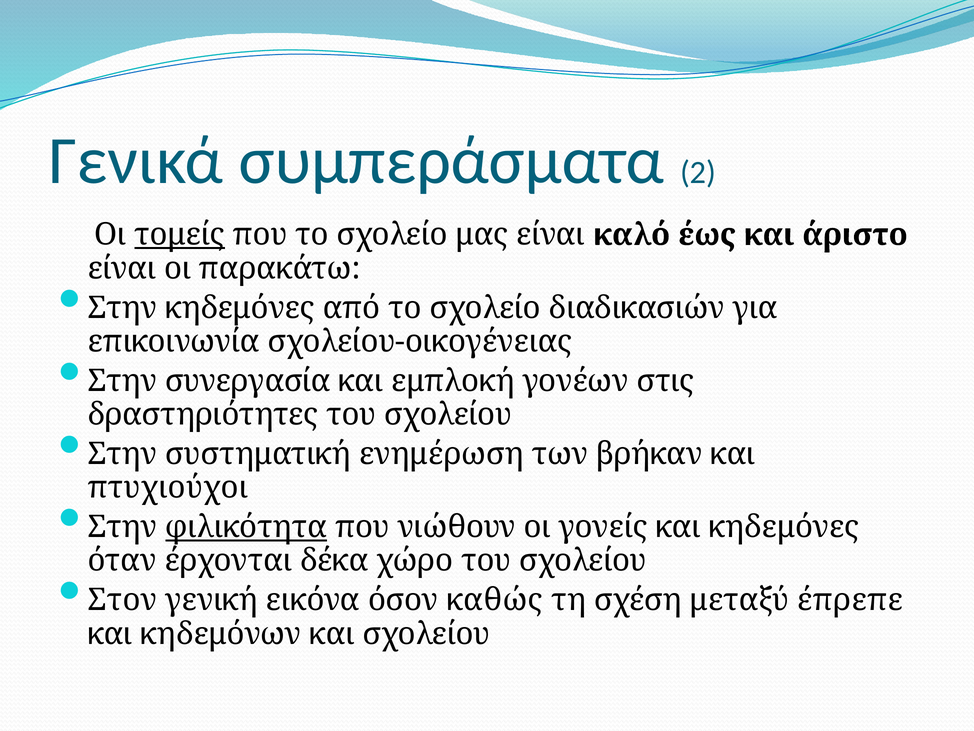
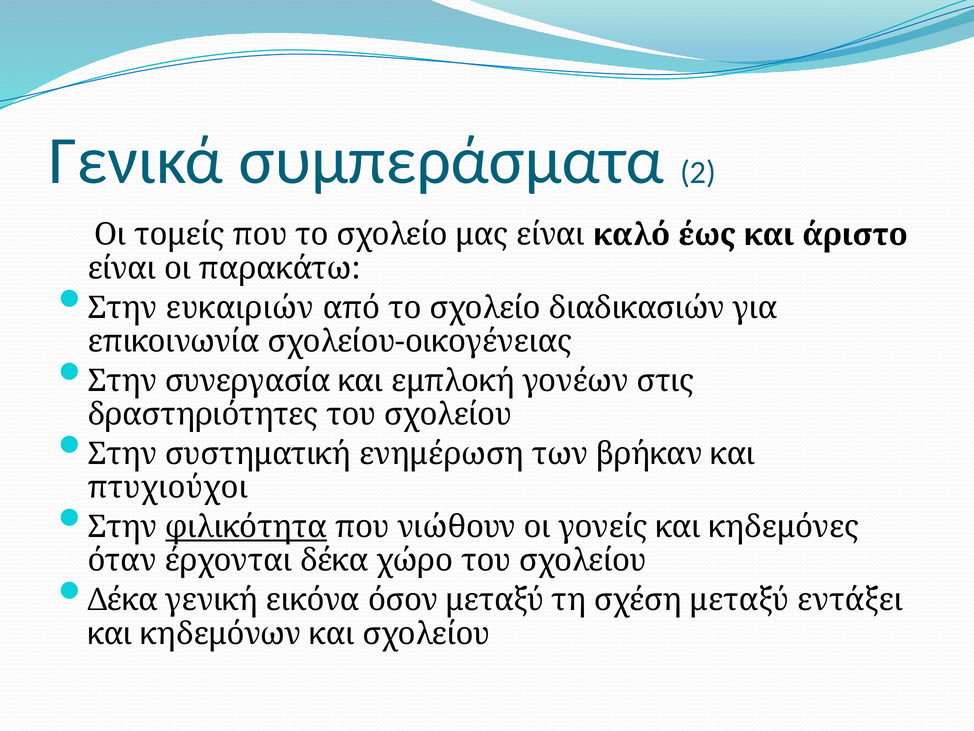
τομείς underline: present -> none (180, 235)
Στην κηδεμόνες: κηδεμόνες -> ευκαιριών (240, 308)
Στον: Στον -> Δέκα (123, 600)
όσον καθώς: καθώς -> μεταξύ (495, 600)
έπρεπε: έπρεπε -> εντάξει (850, 600)
